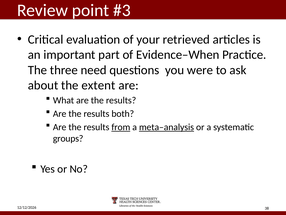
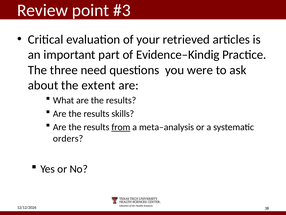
Evidence–When: Evidence–When -> Evidence–Kindig (178, 55)
both: both -> skills (123, 113)
meta–analysis underline: present -> none (167, 127)
groups: groups -> orders (68, 138)
